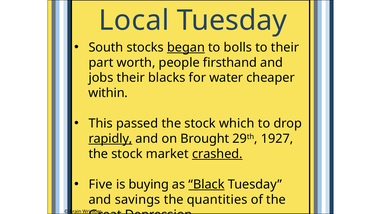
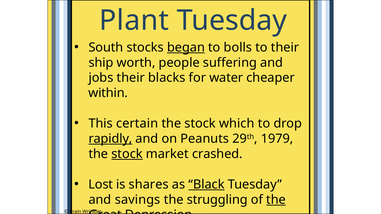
Local: Local -> Plant (134, 21)
part: part -> ship (101, 63)
firsthand: firsthand -> suffering (230, 63)
passed: passed -> certain (137, 124)
Brought: Brought -> Peanuts (205, 139)
1927: 1927 -> 1979 (277, 139)
stock underline: none -> present (127, 154)
crashed underline: present -> none (217, 154)
Five: Five -> Lost (101, 185)
buying: buying -> shares (149, 185)
quantities: quantities -> struggling (217, 200)
the underline: none -> present (276, 200)
